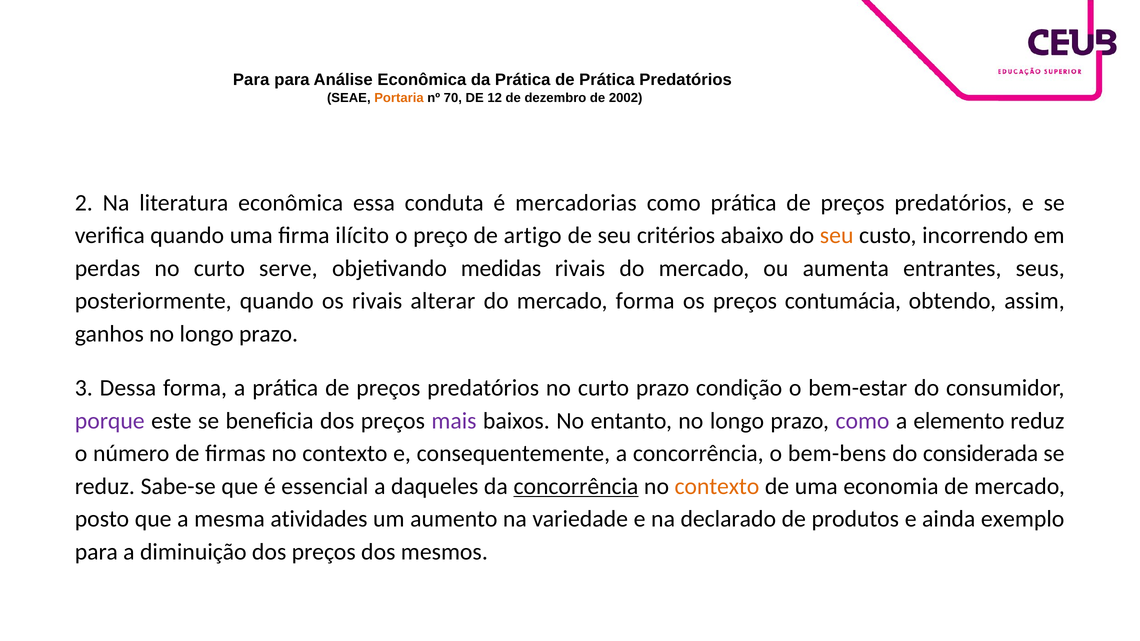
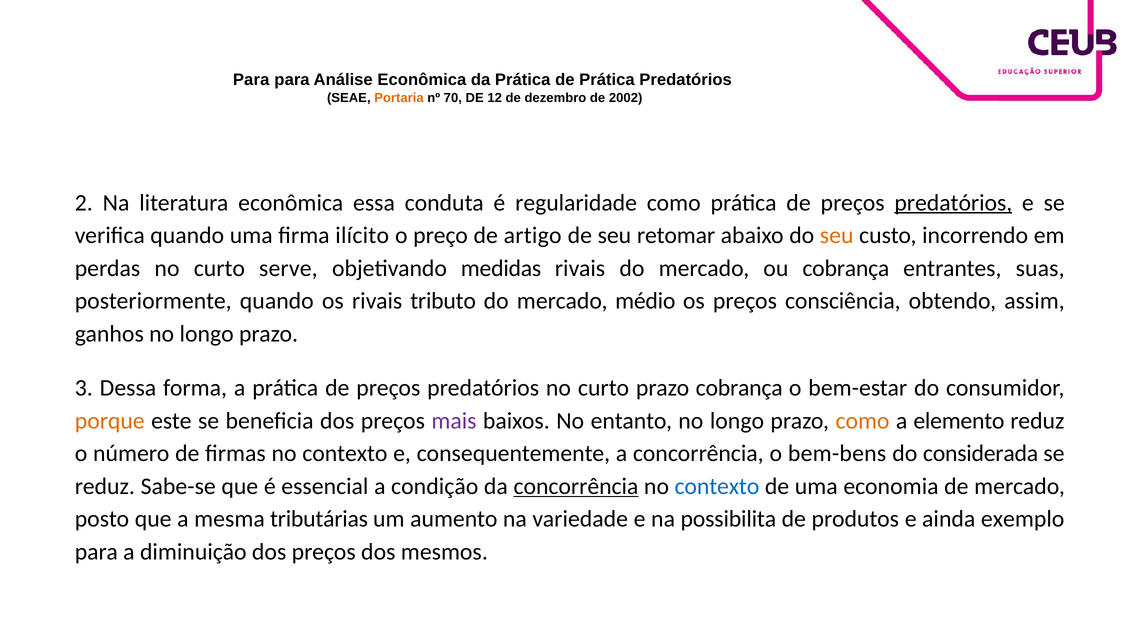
mercadorias: mercadorias -> regularidade (576, 203)
predatórios underline: none -> present (953, 203)
critérios: critérios -> retomar (676, 236)
ou aumenta: aumenta -> cobrança (846, 268)
seus: seus -> suas (1040, 268)
alterar: alterar -> tributo (443, 301)
mercado forma: forma -> médio (645, 301)
contumácia: contumácia -> consciência (843, 301)
prazo condição: condição -> cobrança (739, 388)
porque colour: purple -> orange (110, 421)
como colour: purple -> orange (863, 421)
daqueles: daqueles -> condição (435, 486)
contexto colour: orange -> blue (717, 486)
atividades: atividades -> tributárias (319, 519)
declarado: declarado -> possibilita (728, 519)
